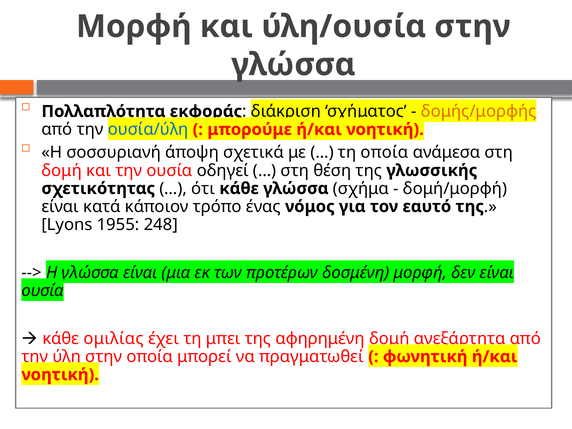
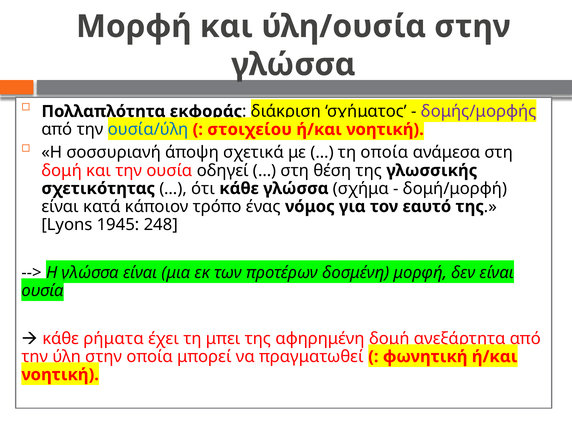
δομής/μορφής colour: orange -> purple (479, 111)
μπορούμε: μπορούμε -> στοιχείου (250, 129)
1955: 1955 -> 1945 (118, 225)
ομιλίας: ομιλίας -> ρήματα (114, 339)
